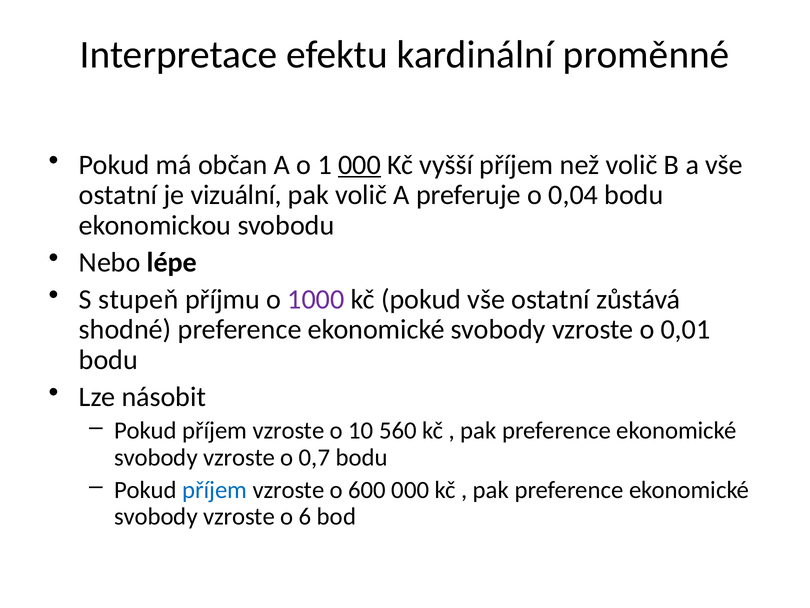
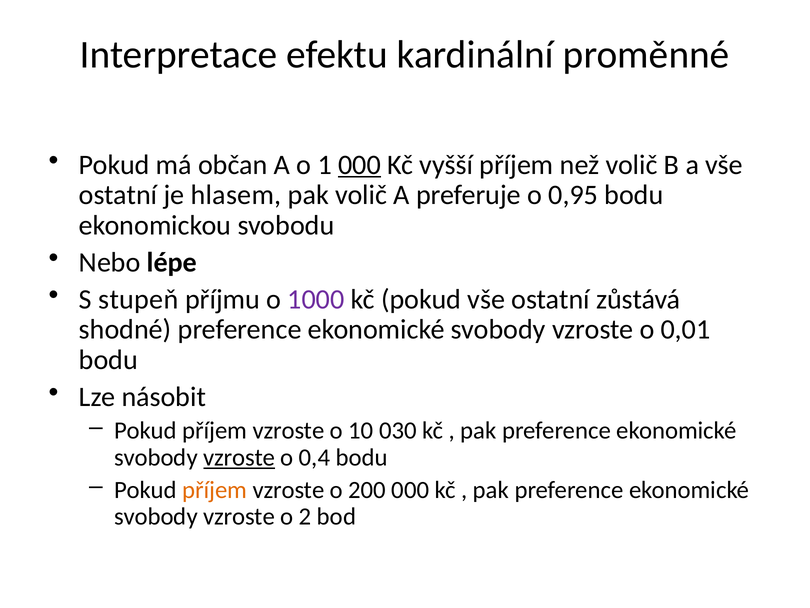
vizuální: vizuální -> hlasem (236, 195)
0,04: 0,04 -> 0,95 (573, 195)
560: 560 -> 030 (398, 430)
vzroste underline: none -> present (239, 457)
0,7: 0,7 -> 0,4 (315, 457)
příjem colour: blue -> orange (215, 489)
600: 600 -> 200 (367, 489)
6: 6 -> 2 (305, 516)
